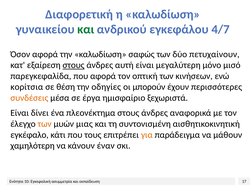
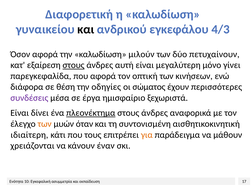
και colour: green -> black (86, 29)
4/7: 4/7 -> 4/3 (221, 29)
σαφώς: σαφώς -> μιλούν (141, 54)
μισό: μισό -> γίνει (232, 65)
κορίτσια: κορίτσια -> διάφορα (27, 87)
μπορούν: μπορούν -> σώματος (149, 87)
συνδέσεις colour: orange -> purple (29, 98)
πλεονέκτημα underline: none -> present (91, 113)
μιας: μιας -> όταν (84, 124)
εγκέφαλο: εγκέφαλο -> ιδιαίτερη (29, 135)
χαμηλότερη: χαμηλότερη -> χρειάζονται (32, 146)
